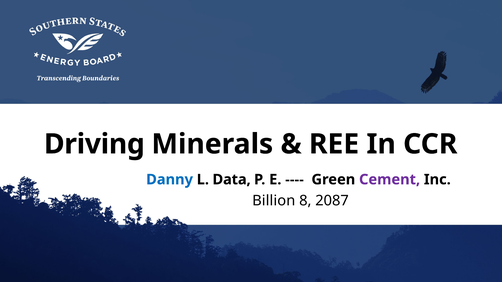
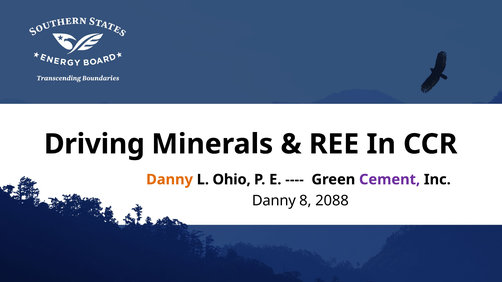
Danny colour: blue -> orange (170, 180)
Data: Data -> Ohio (232, 180)
Billion: Billion -> Danny (274, 201)
2087: 2087 -> 2088 (332, 201)
